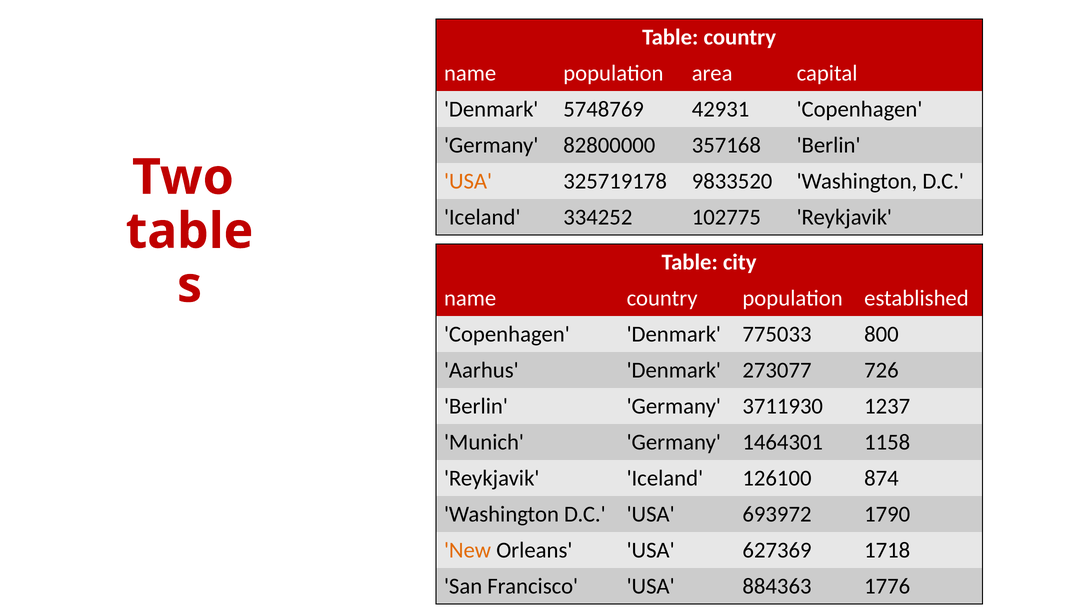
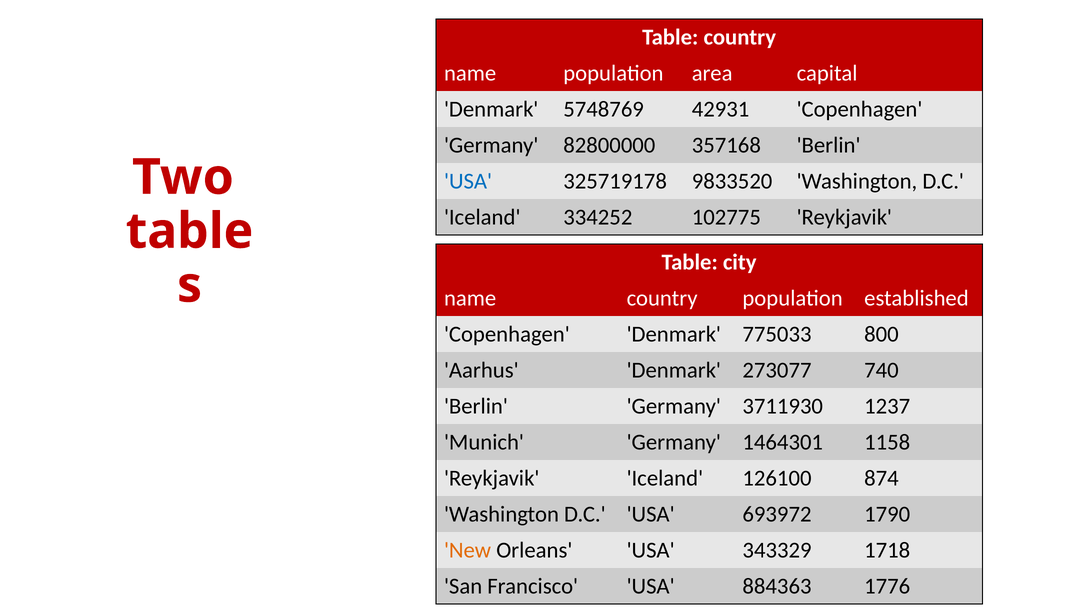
USA colour: orange -> blue (468, 181)
726: 726 -> 740 (881, 370)
627369: 627369 -> 343329 (777, 550)
